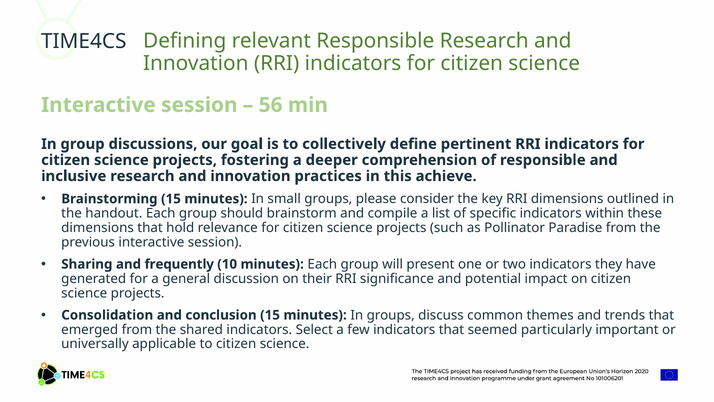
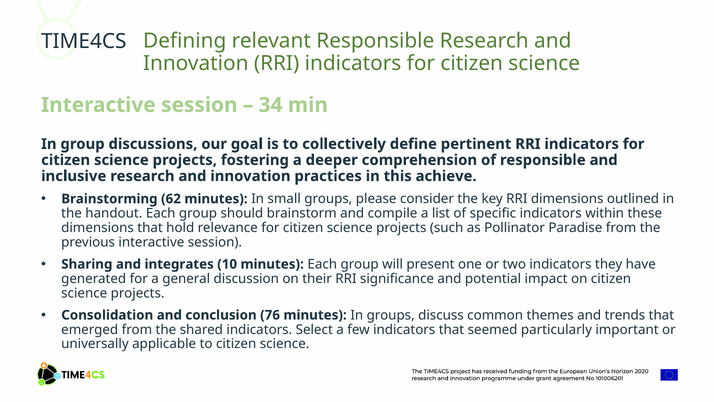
56: 56 -> 34 (271, 105)
Brainstorming 15: 15 -> 62 (171, 199)
frequently: frequently -> integrates (179, 264)
conclusion 15: 15 -> 76 (270, 315)
